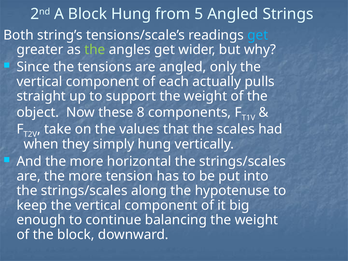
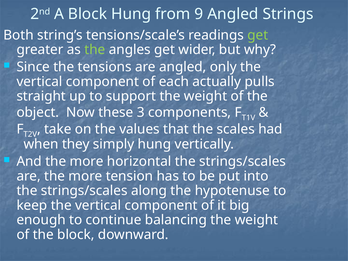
5: 5 -> 9 (199, 14)
get colour: light blue -> light green (258, 35)
8: 8 -> 3 (141, 112)
